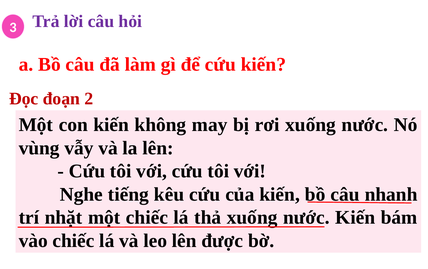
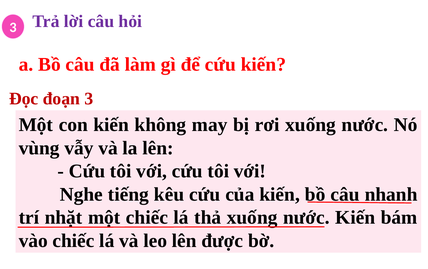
đoạn 2: 2 -> 3 (89, 99)
